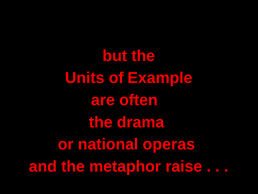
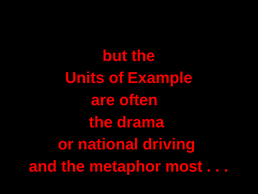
operas: operas -> driving (169, 144)
raise: raise -> most (184, 166)
